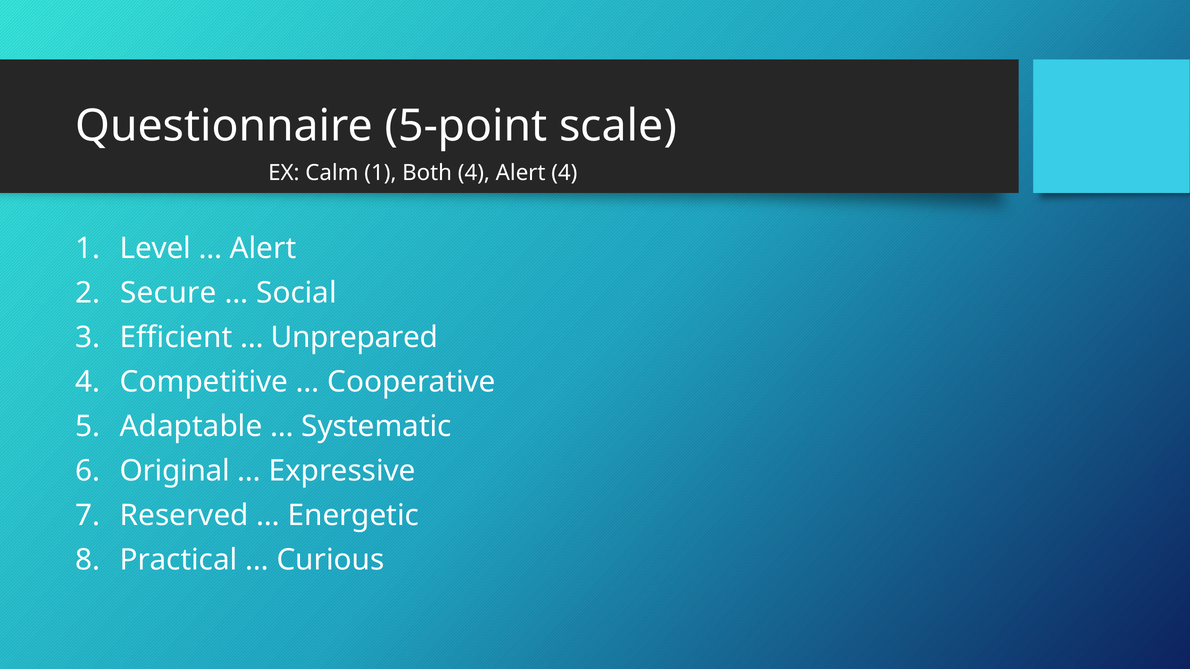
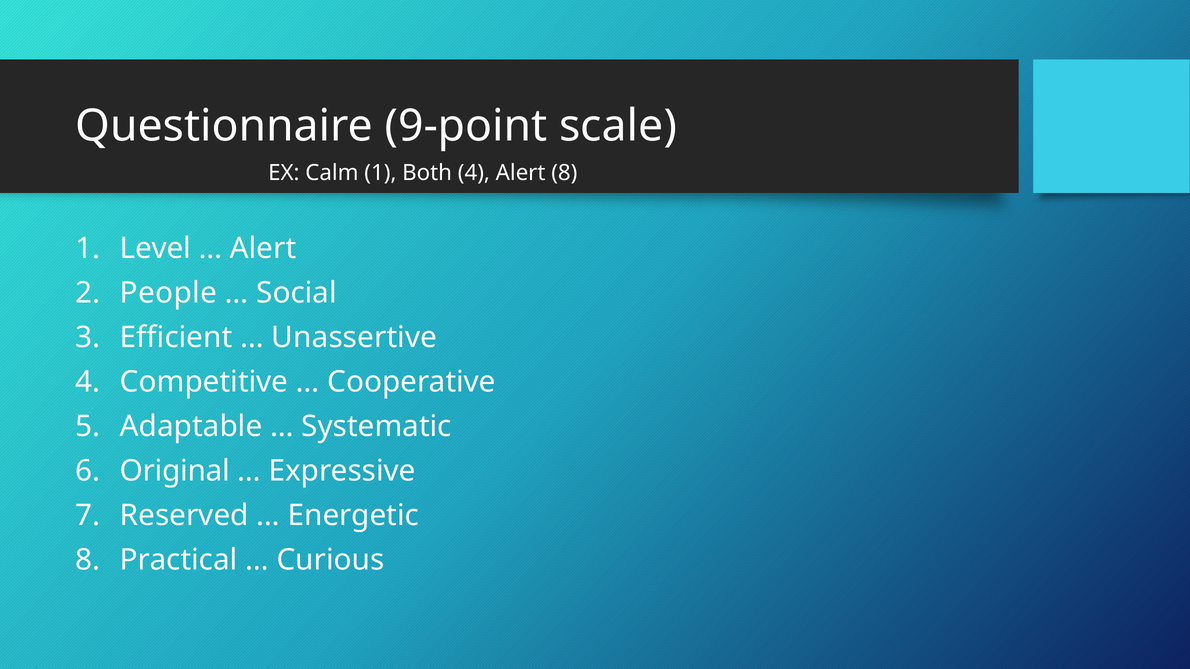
5-point: 5-point -> 9-point (466, 126)
Alert 4: 4 -> 8 (564, 173)
Secure: Secure -> People (168, 293)
Unprepared: Unprepared -> Unassertive (354, 337)
